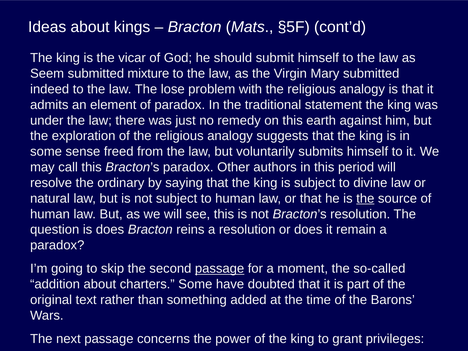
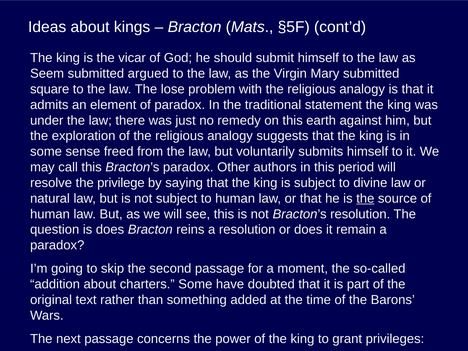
mixture: mixture -> argued (148, 74)
indeed: indeed -> square (50, 89)
ordinary: ordinary -> privilege (121, 183)
passage underline: present -> none (220, 269)
